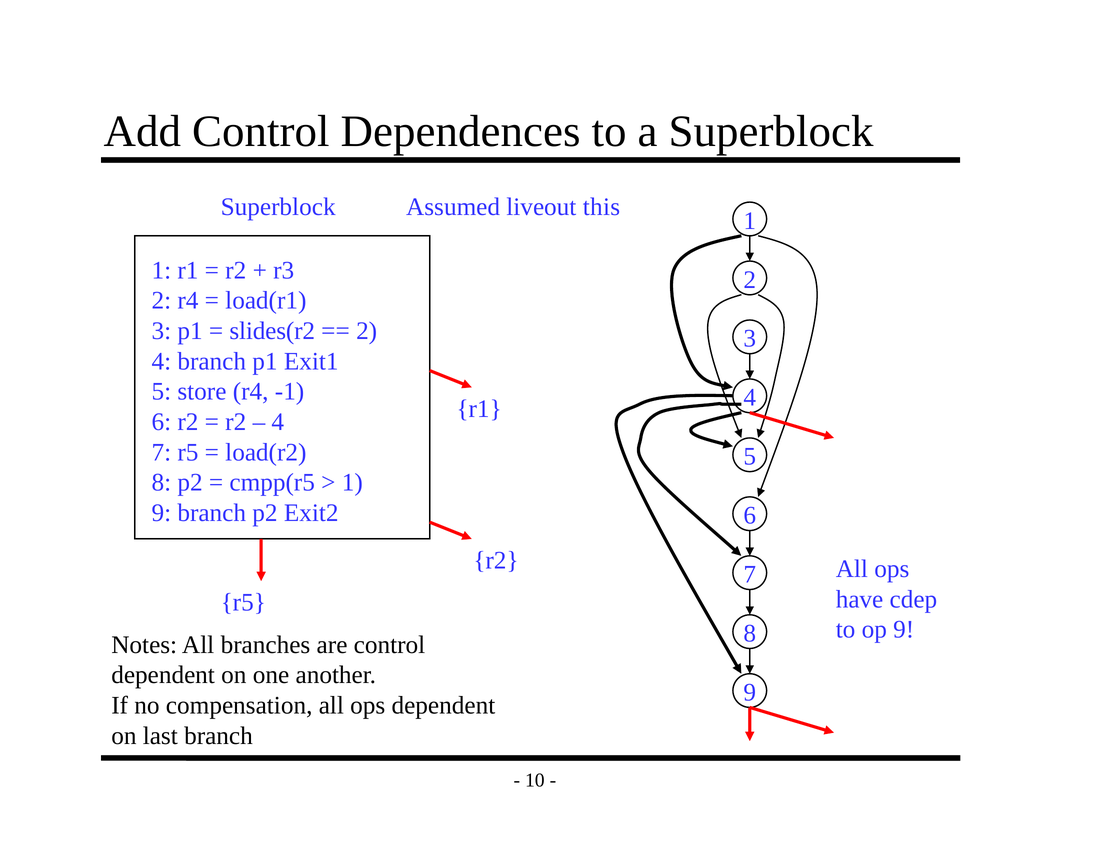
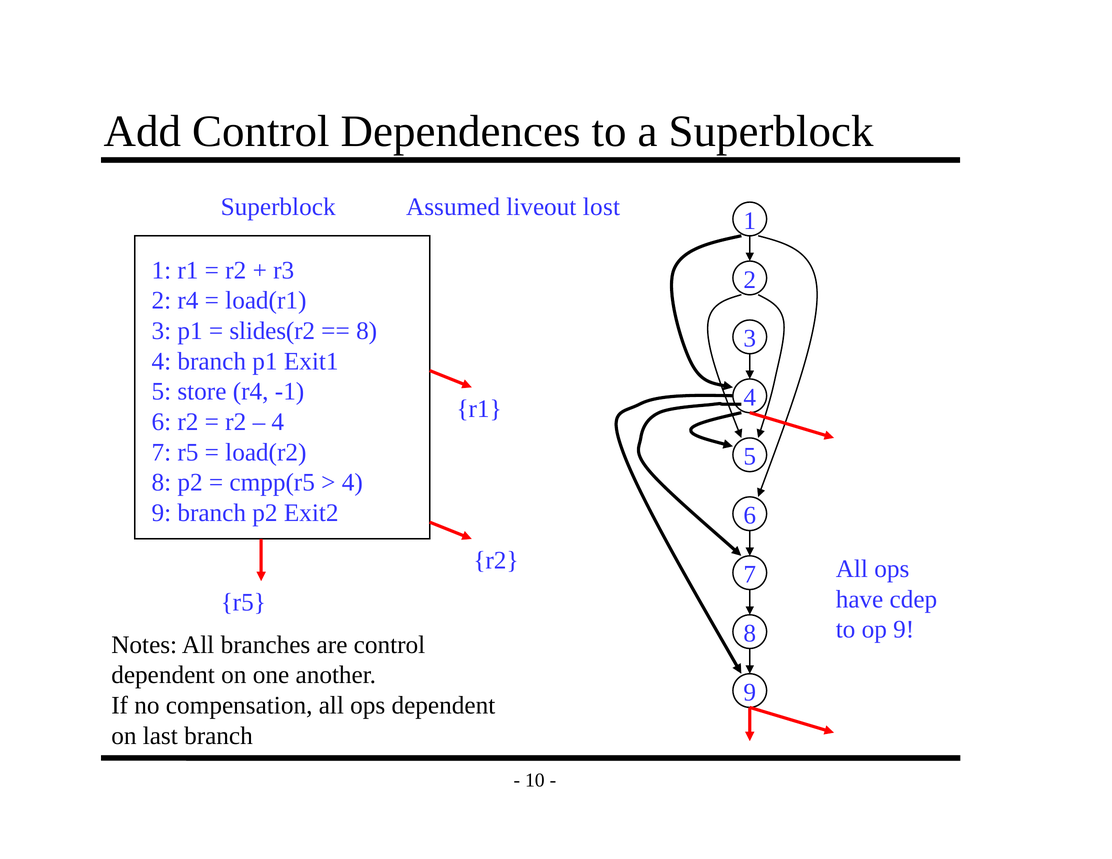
this: this -> lost (601, 207)
2: 2 -> 8 (367, 331)
1: 1 -> 4 (352, 483)
